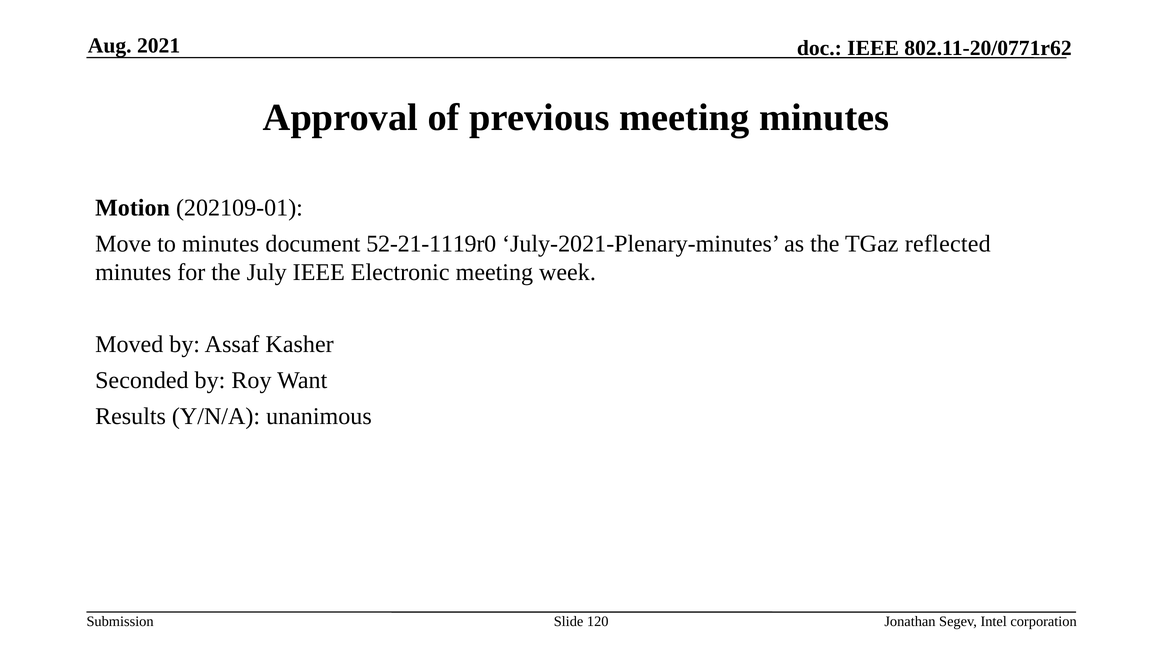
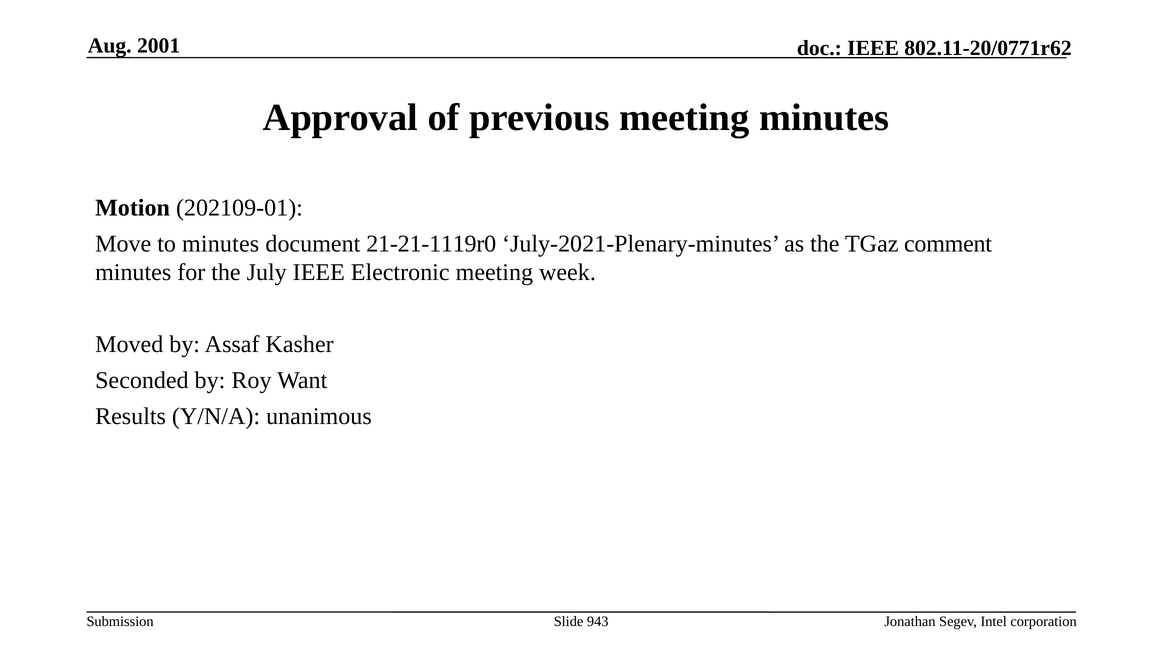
2021: 2021 -> 2001 (159, 46)
52-21-1119r0: 52-21-1119r0 -> 21-21-1119r0 (431, 244)
reflected: reflected -> comment (948, 244)
120: 120 -> 943 (598, 622)
